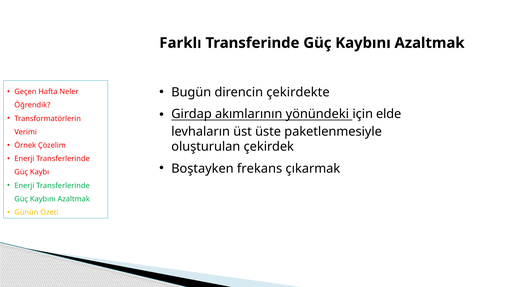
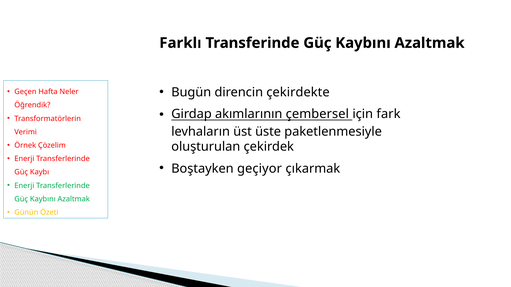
yönündeki: yönündeki -> çembersel (317, 114)
elde: elde -> fark (389, 114)
frekans: frekans -> geçiyor (260, 169)
